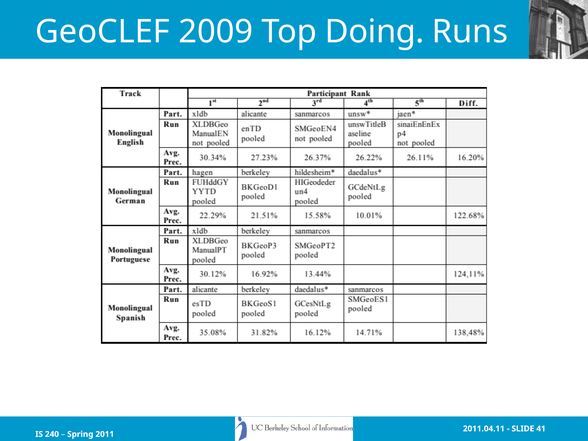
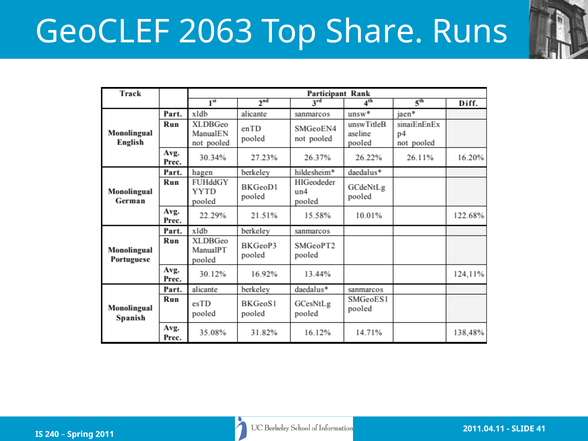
2009: 2009 -> 2063 (216, 32)
Doing: Doing -> Share (374, 32)
